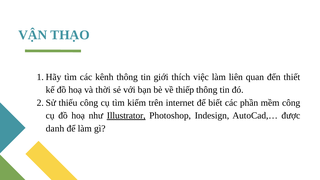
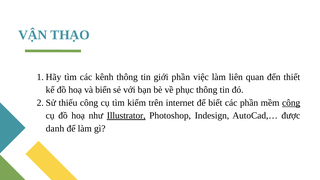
giới thích: thích -> phần (181, 77)
thời: thời -> biển (103, 90)
thiếp: thiếp -> phục (185, 90)
công underline: none -> present (291, 103)
